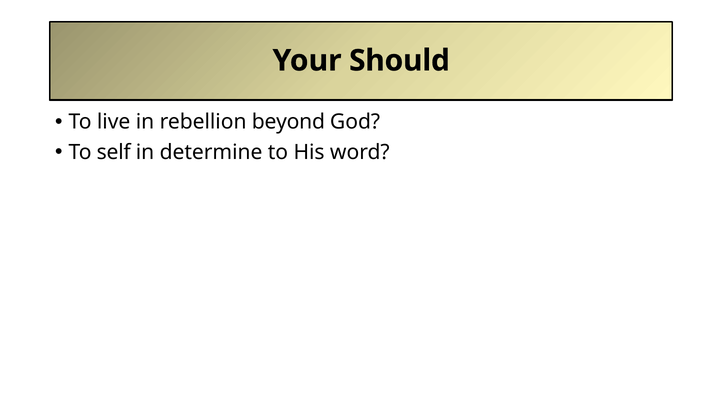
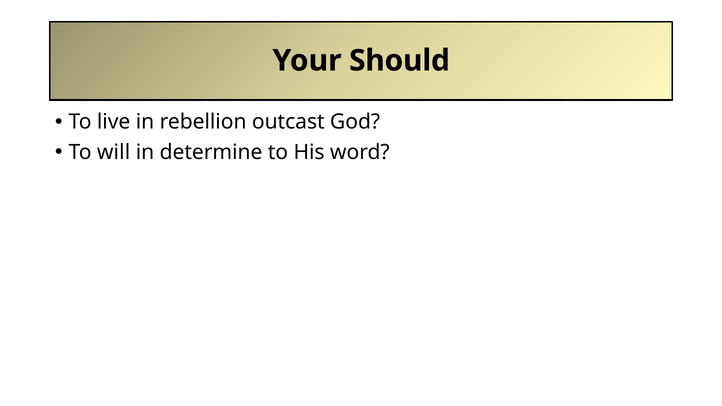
beyond: beyond -> outcast (288, 122)
self: self -> will (114, 152)
